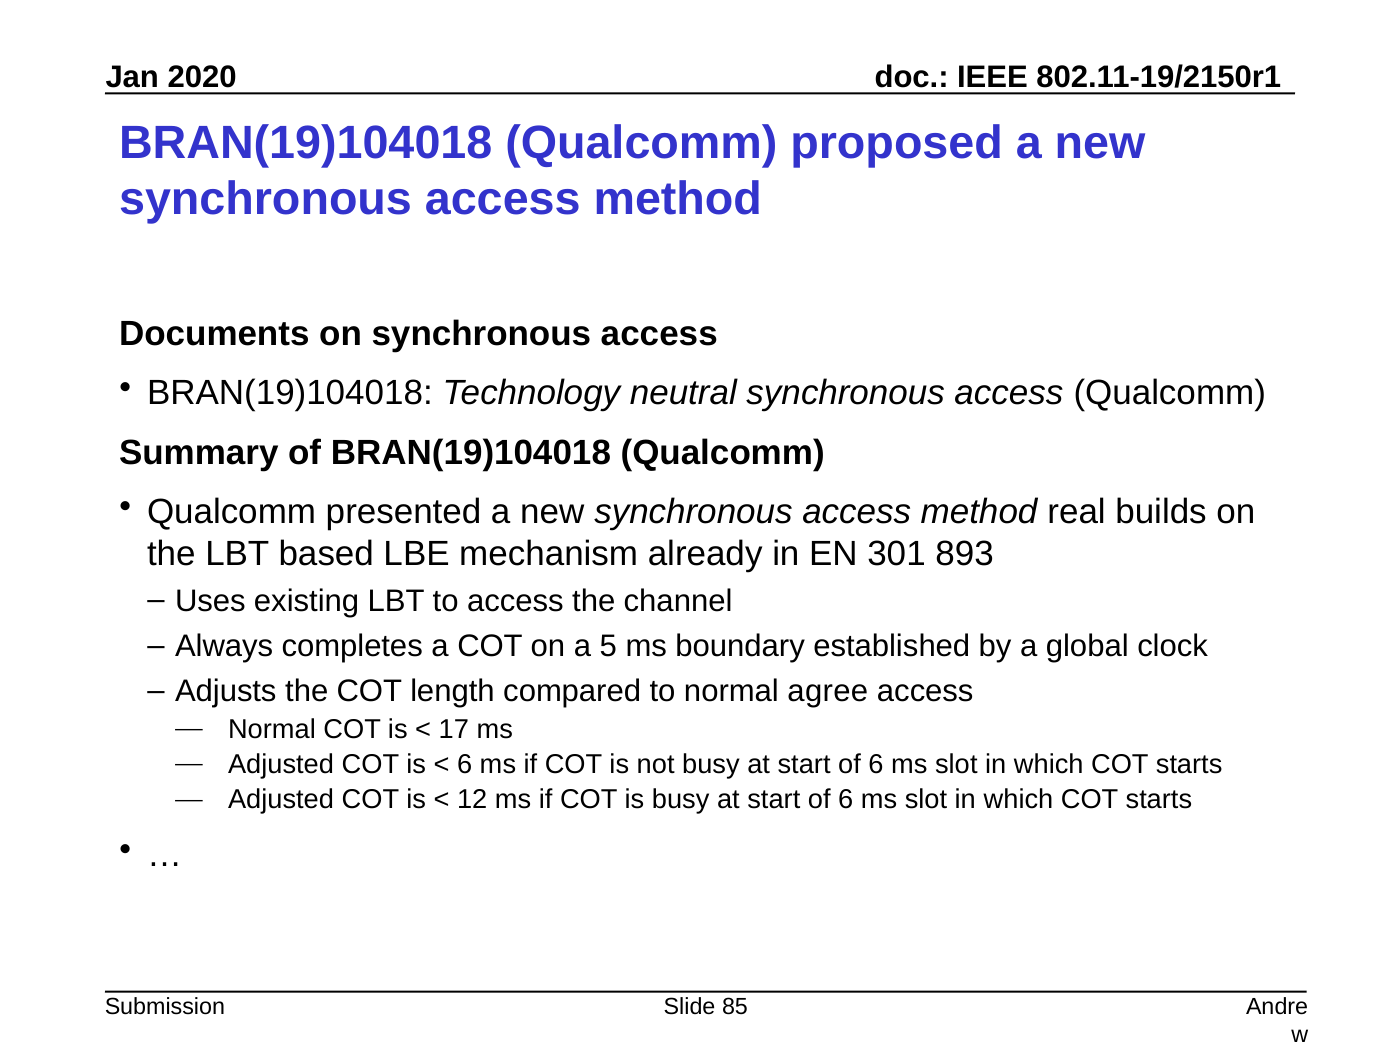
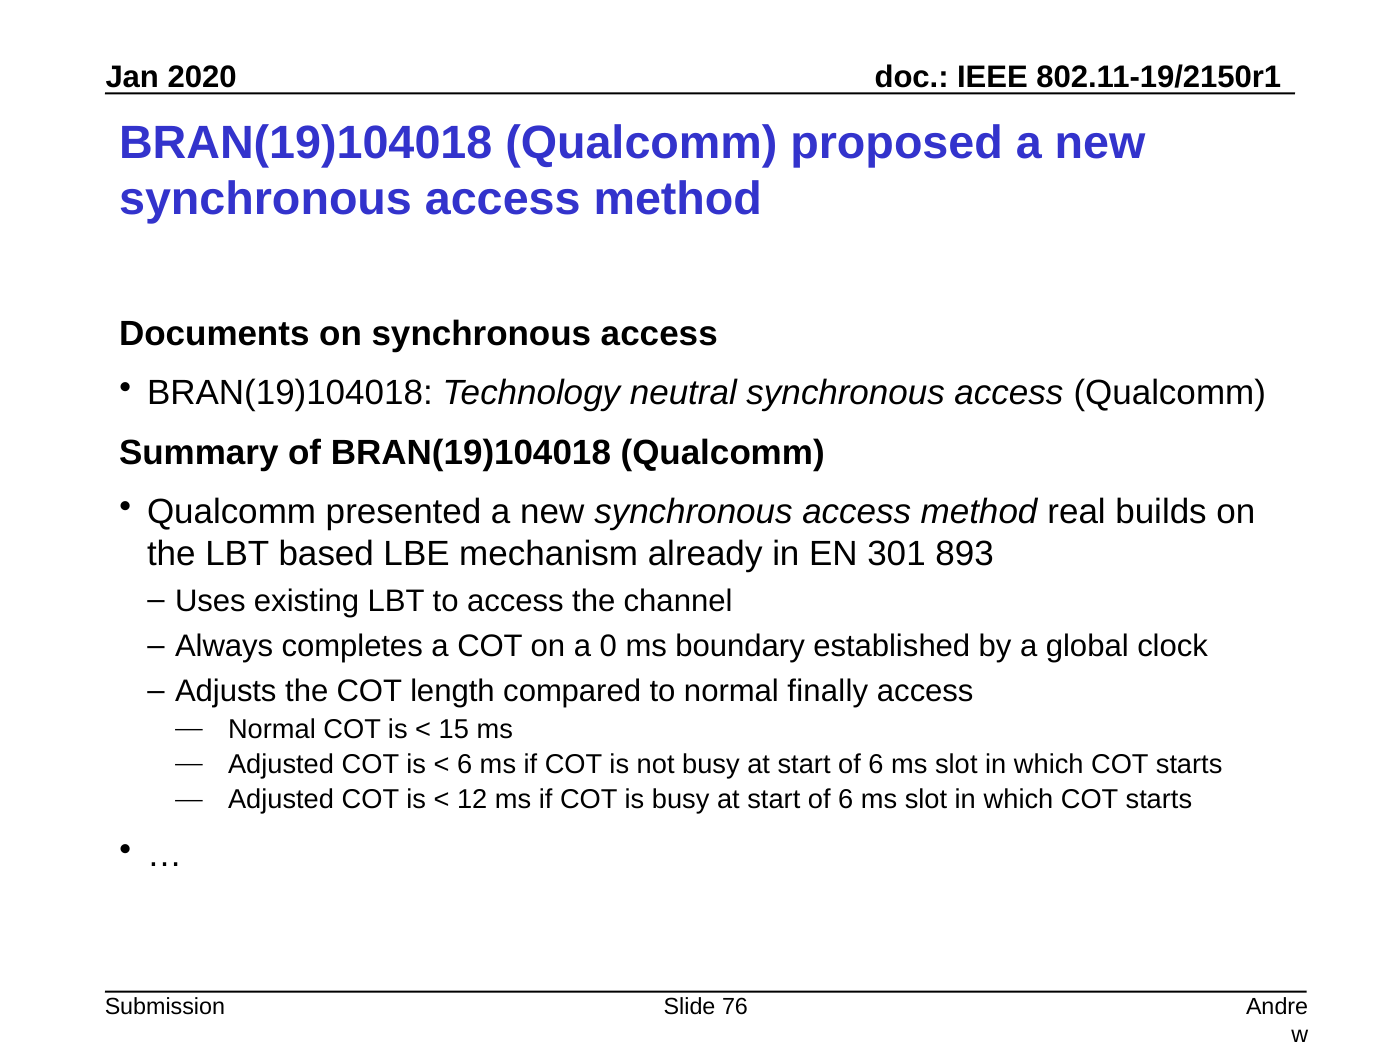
5: 5 -> 0 (608, 647)
agree: agree -> finally (828, 692)
17: 17 -> 15 (454, 729)
85: 85 -> 76 (735, 1007)
